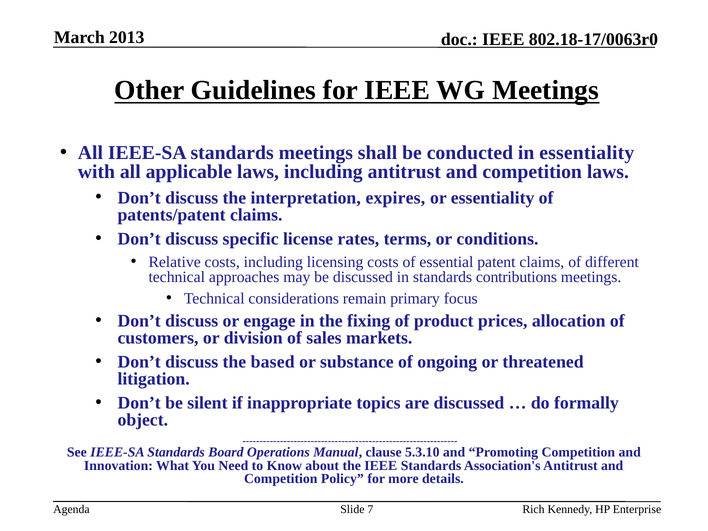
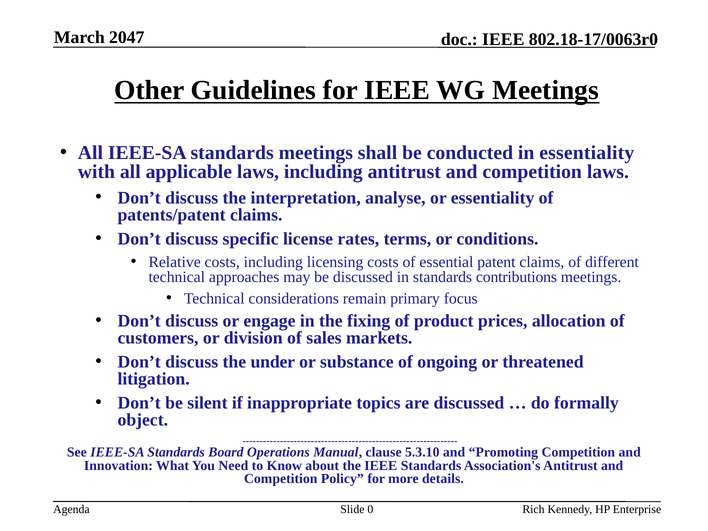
2013: 2013 -> 2047 (127, 38)
expires: expires -> analyse (395, 198)
based: based -> under (273, 362)
7: 7 -> 0 (370, 509)
